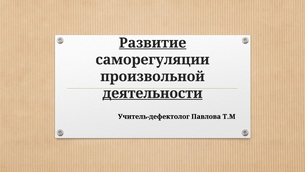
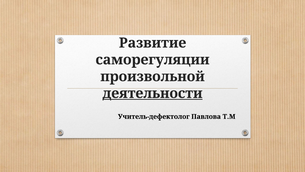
Развитие underline: present -> none (153, 43)
